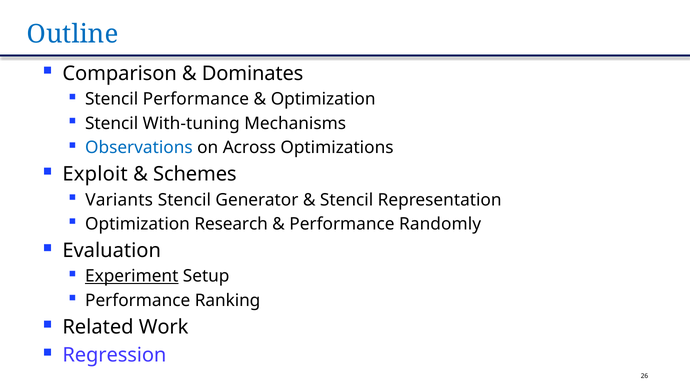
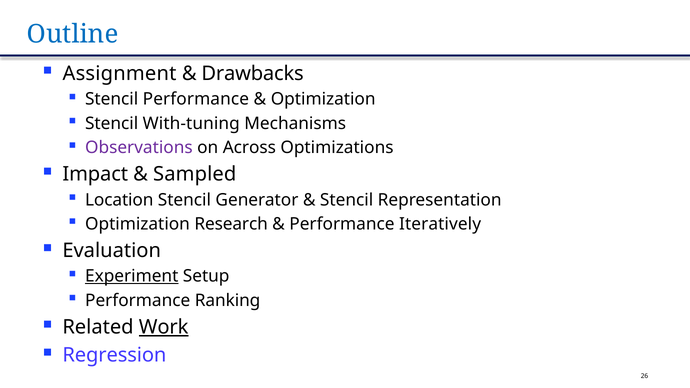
Comparison: Comparison -> Assignment (119, 74)
Dominates: Dominates -> Drawbacks (253, 74)
Observations colour: blue -> purple (139, 148)
Exploit: Exploit -> Impact (95, 174)
Schemes: Schemes -> Sampled (195, 174)
Variants: Variants -> Location (119, 200)
Randomly: Randomly -> Iteratively (440, 224)
Work underline: none -> present (164, 327)
